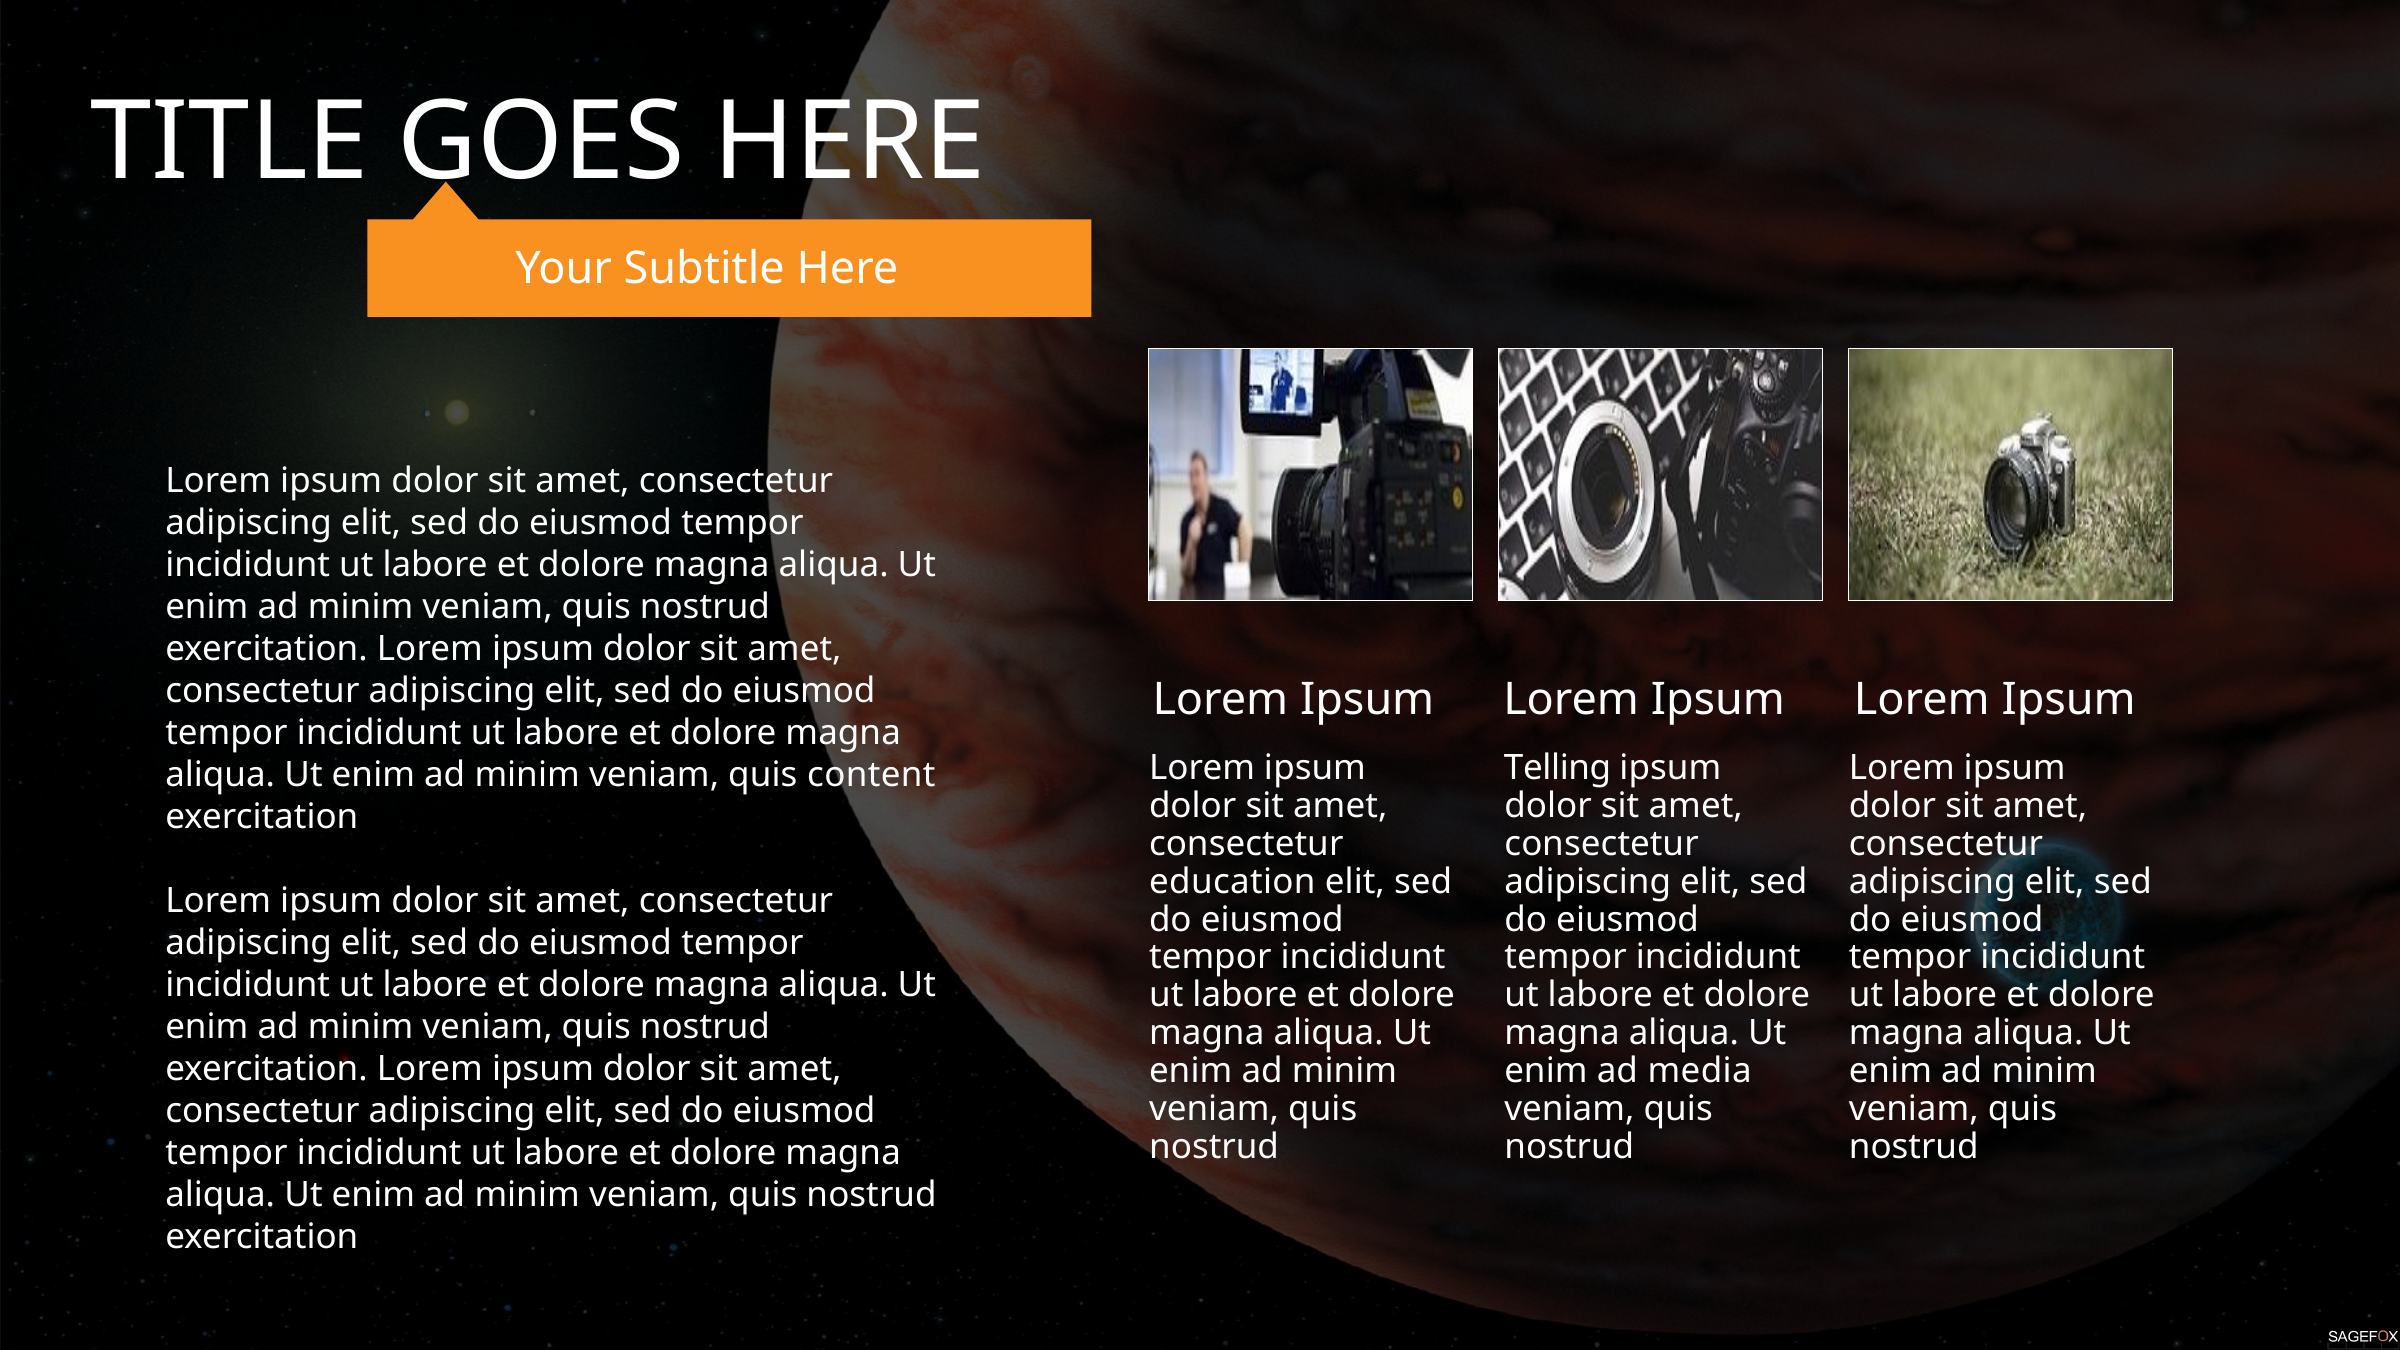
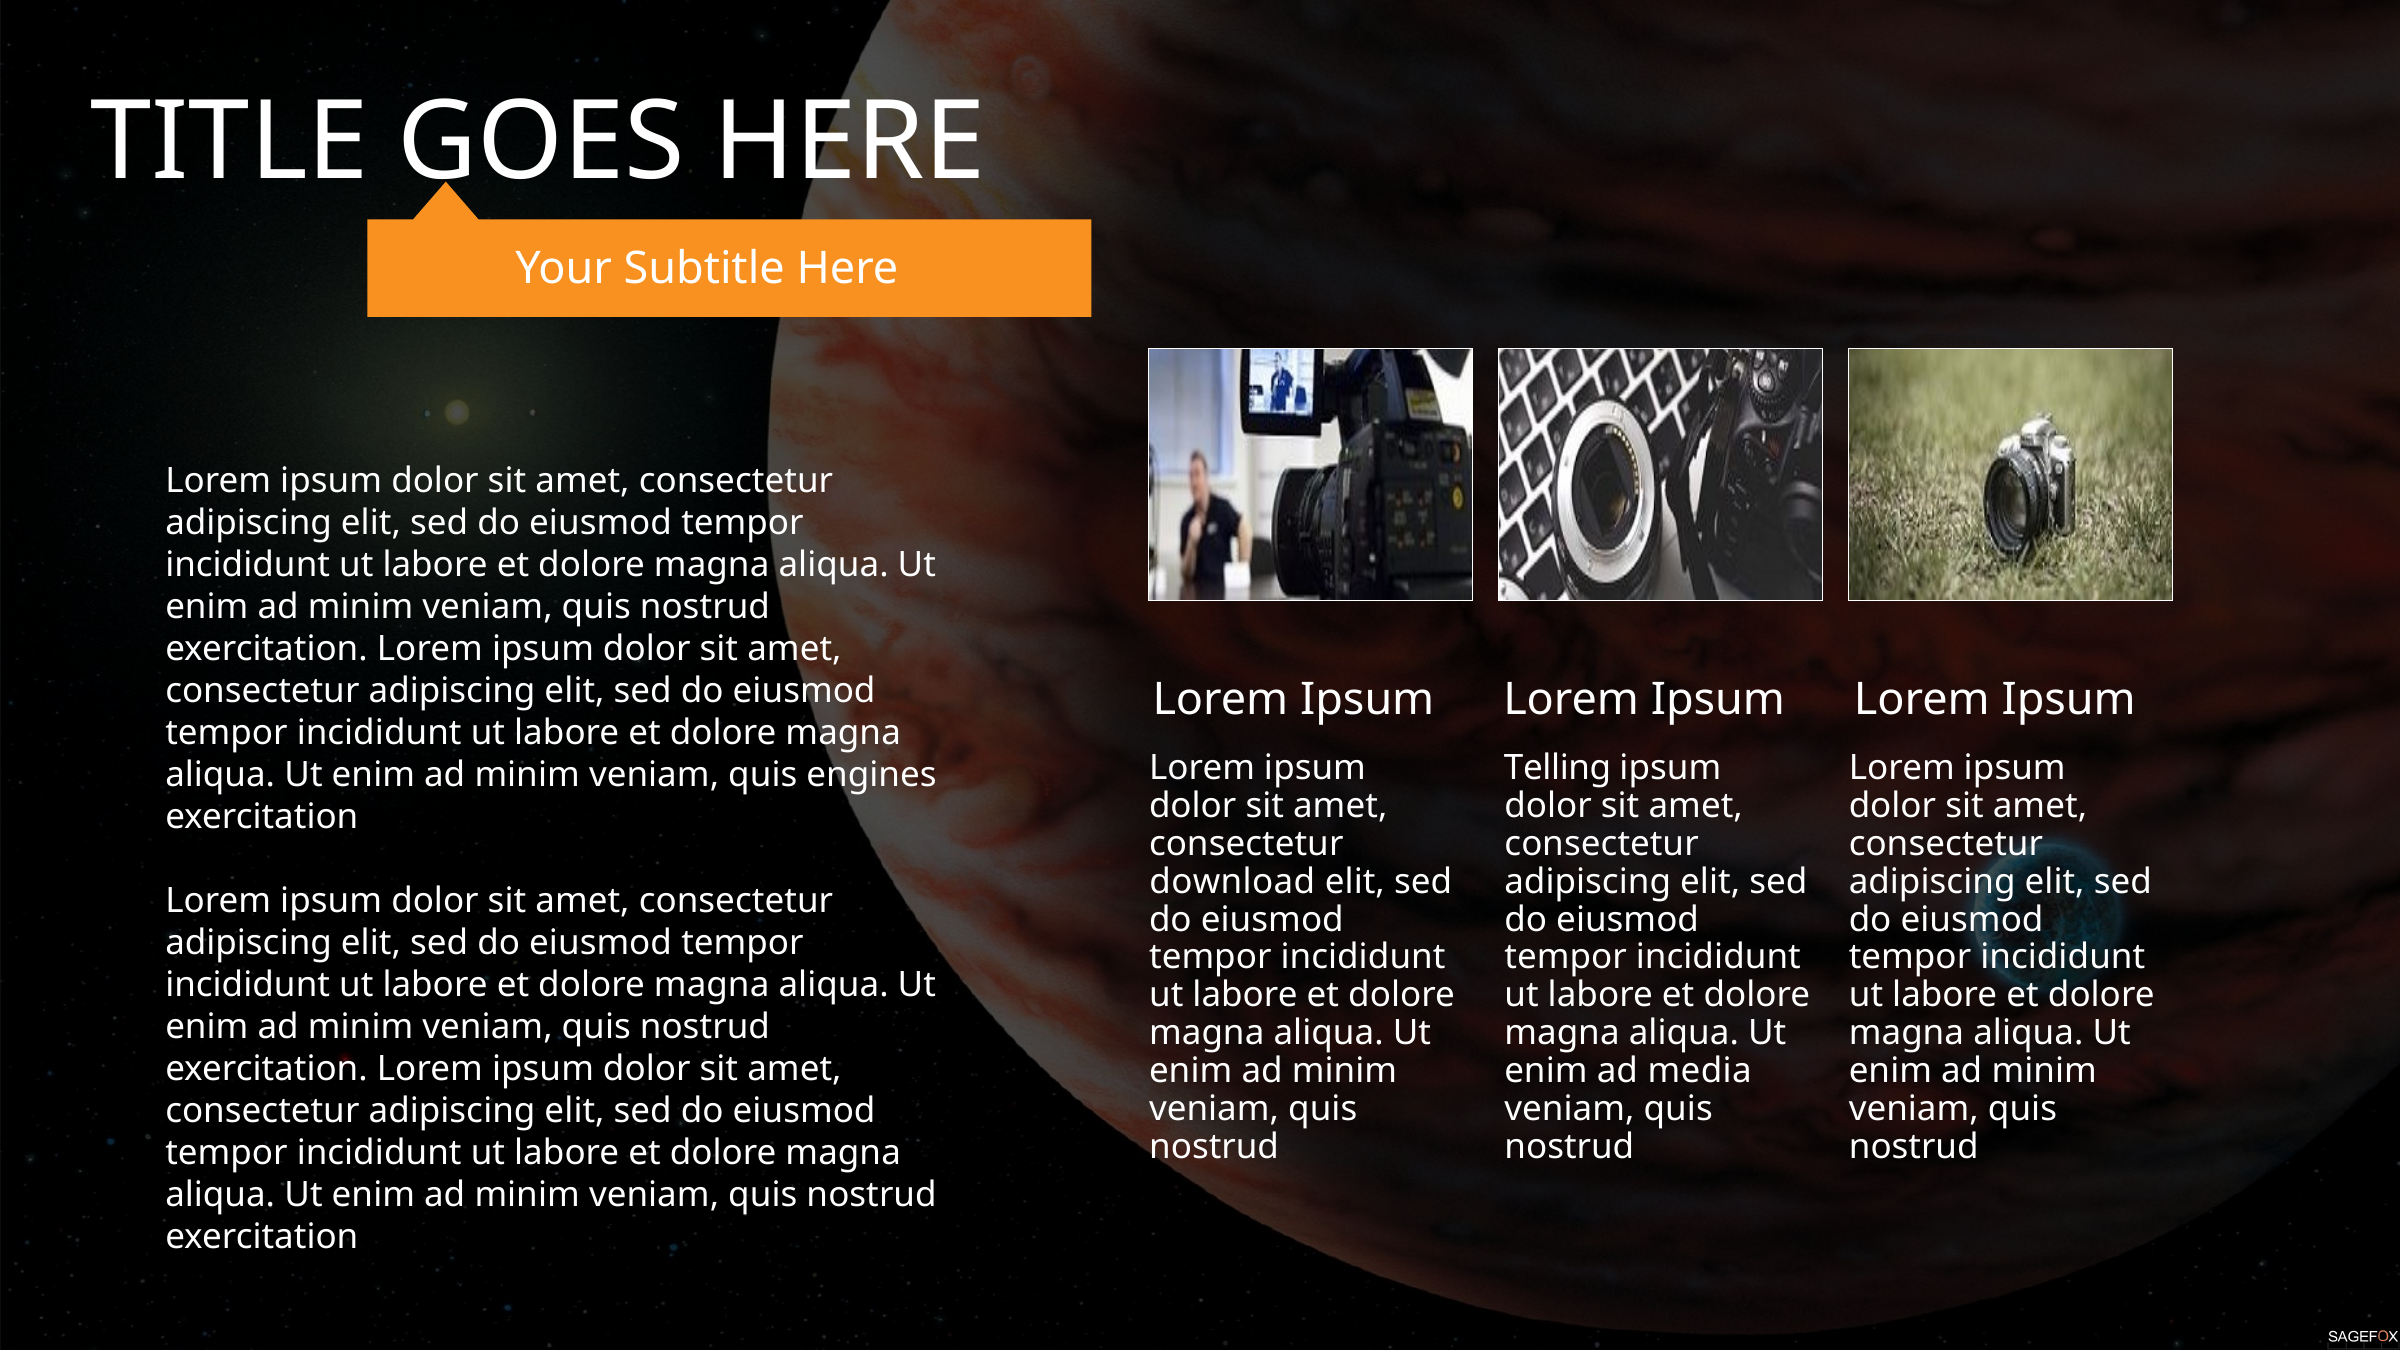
content: content -> engines (872, 775)
education: education -> download (1232, 882)
